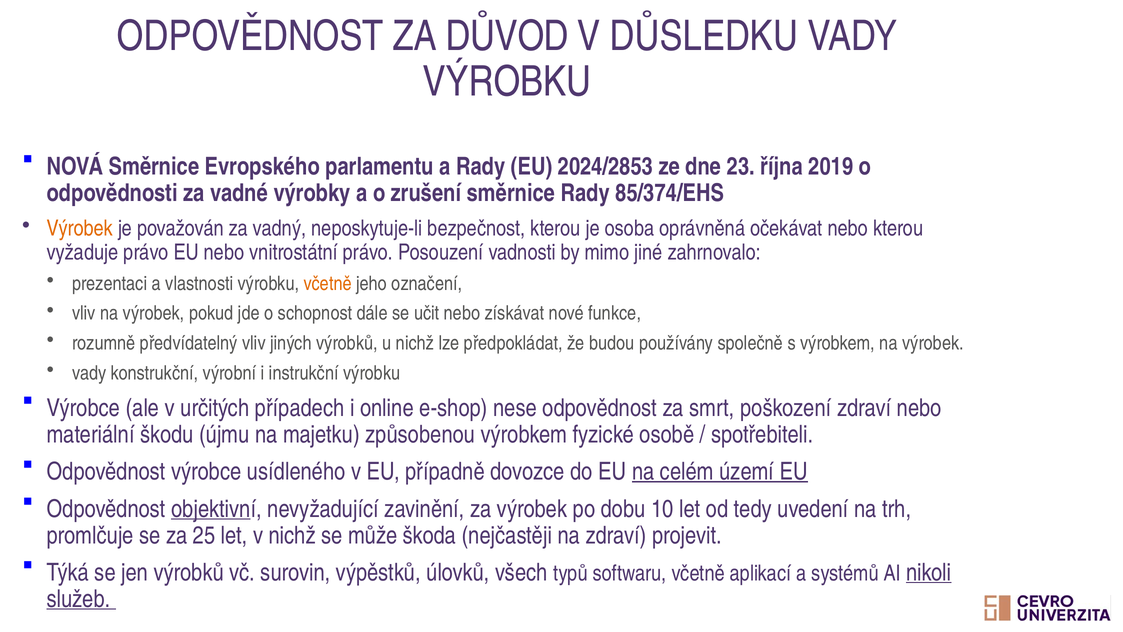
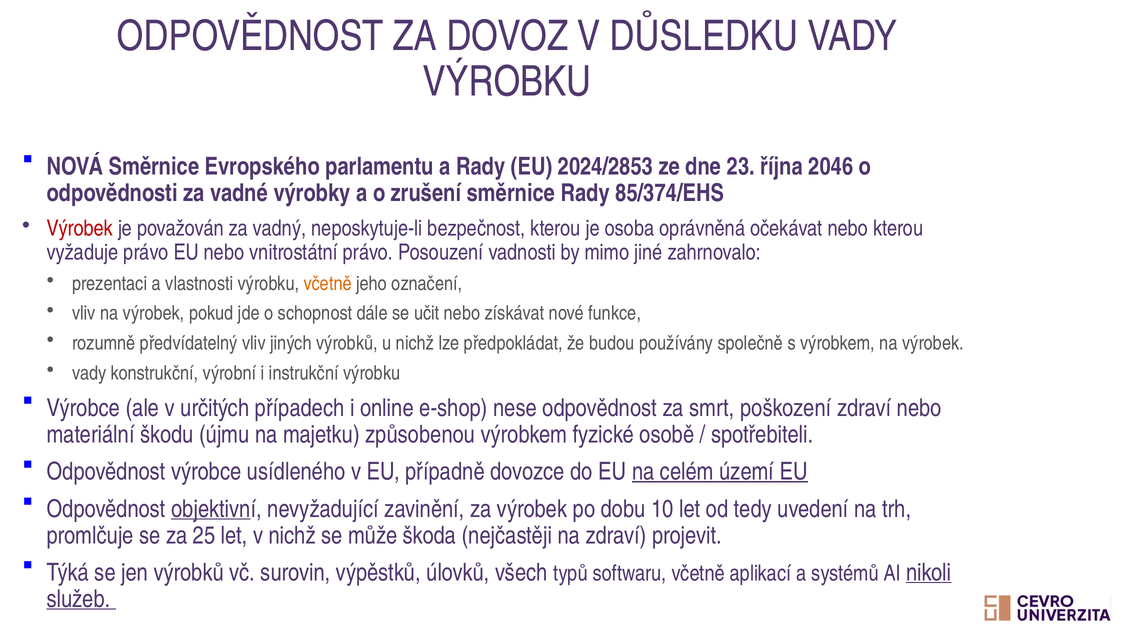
DŮVOD: DŮVOD -> DOVOZ (507, 37)
2019: 2019 -> 2046 (831, 166)
Výrobek colour: orange -> red (80, 228)
